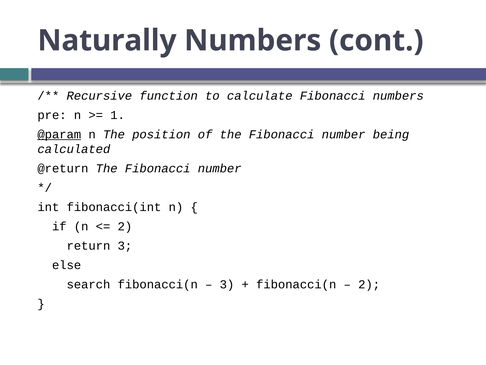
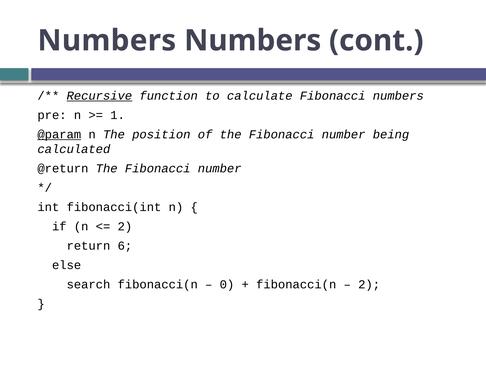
Naturally: Naturally -> Numbers (107, 41)
Recursive underline: none -> present (99, 96)
return 3: 3 -> 6 (125, 245)
3: 3 -> 0 (227, 284)
